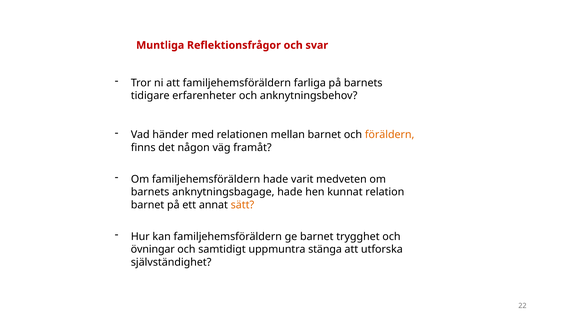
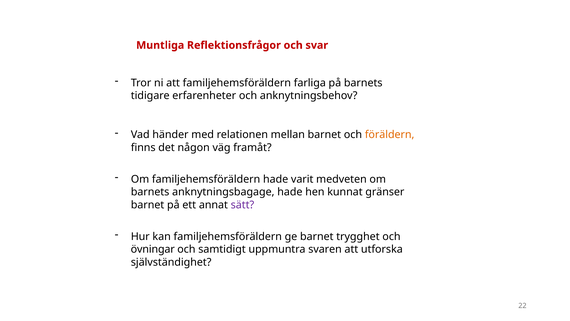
relation: relation -> gränser (385, 192)
sätt colour: orange -> purple (242, 205)
stänga: stänga -> svaren (325, 249)
